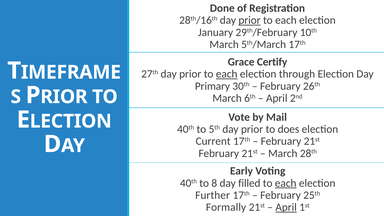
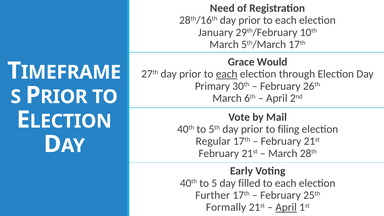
Done: Done -> Need (222, 8)
prior underline: present -> none (250, 20)
Certify: Certify -> Would (272, 62)
does: does -> filing (289, 129)
Current: Current -> Regular (213, 141)
8: 8 -> 5 (214, 183)
each underline: present -> none (286, 183)
